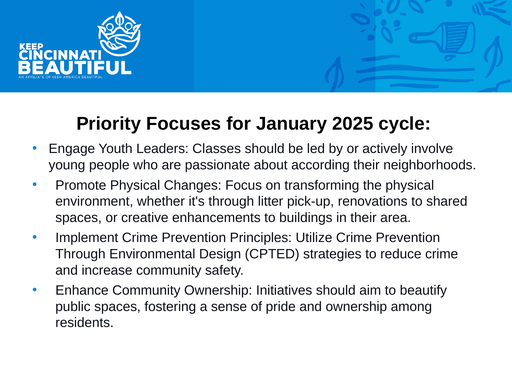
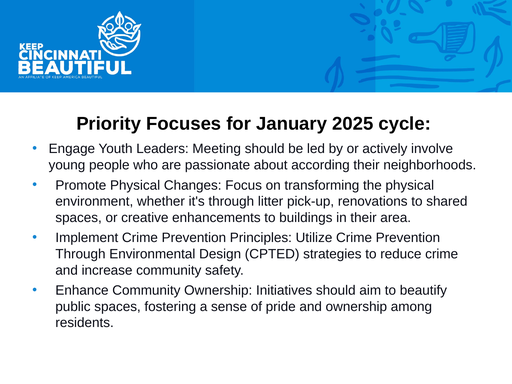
Classes: Classes -> Meeting (217, 149)
